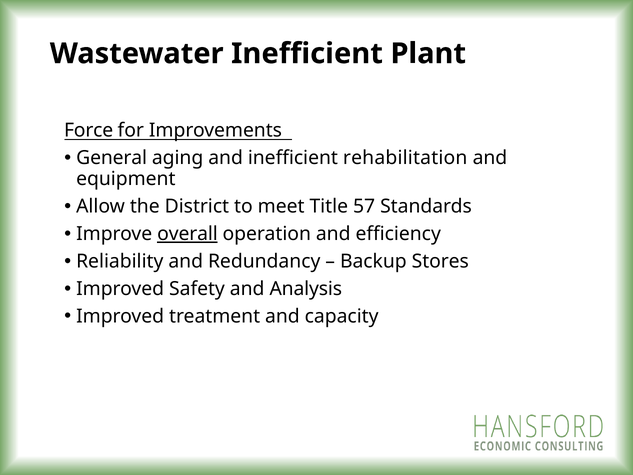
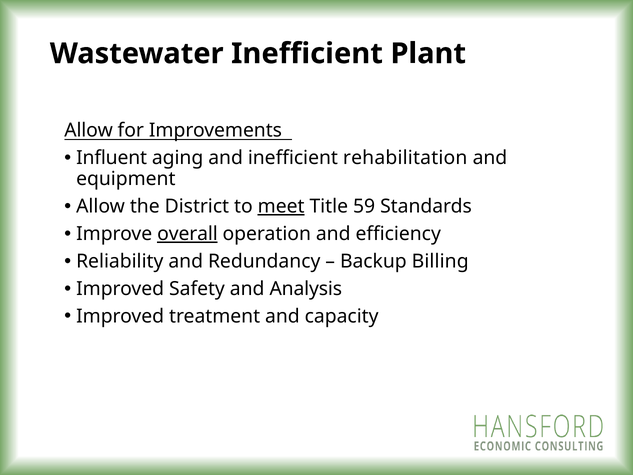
Force: Force -> Allow (89, 131)
General: General -> Influent (112, 158)
meet underline: none -> present (281, 206)
57: 57 -> 59 (364, 206)
Stores: Stores -> Billing (440, 261)
